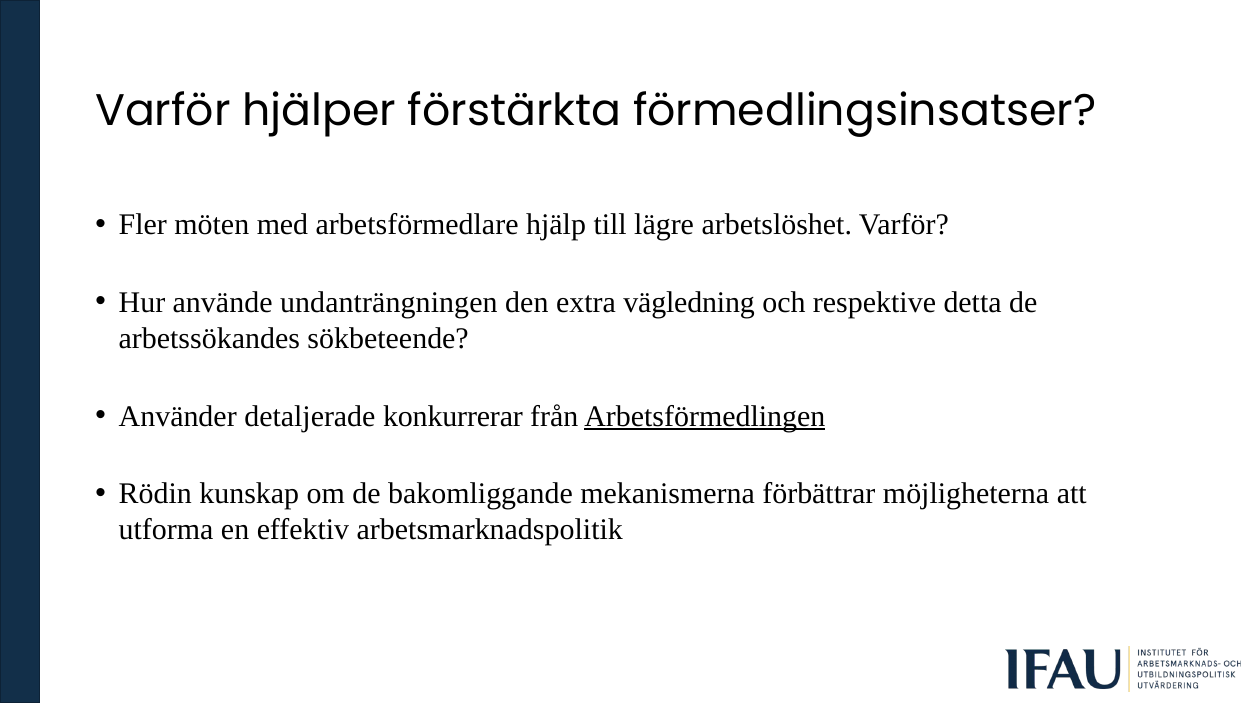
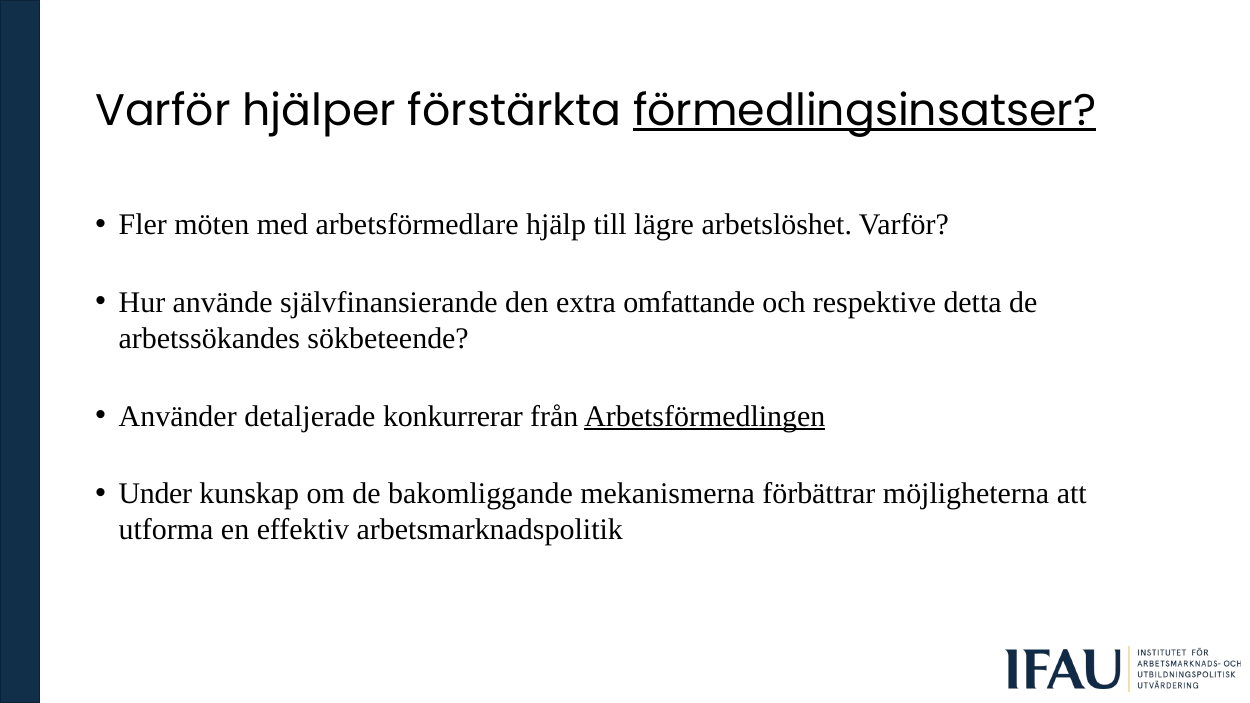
förmedlingsinsatser underline: none -> present (865, 111)
undanträngningen: undanträngningen -> självfinansierande (389, 303)
vägledning: vägledning -> omfattande (689, 303)
Rödin: Rödin -> Under (155, 494)
